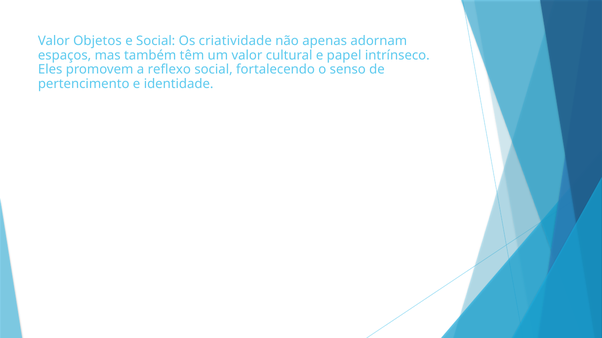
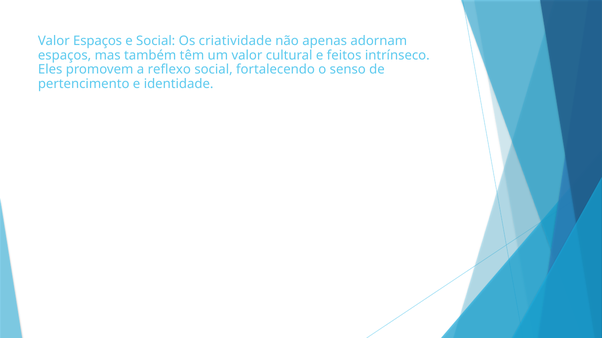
Valor Objetos: Objetos -> Espaços (98, 41)
papel: papel -> feitos (344, 55)
